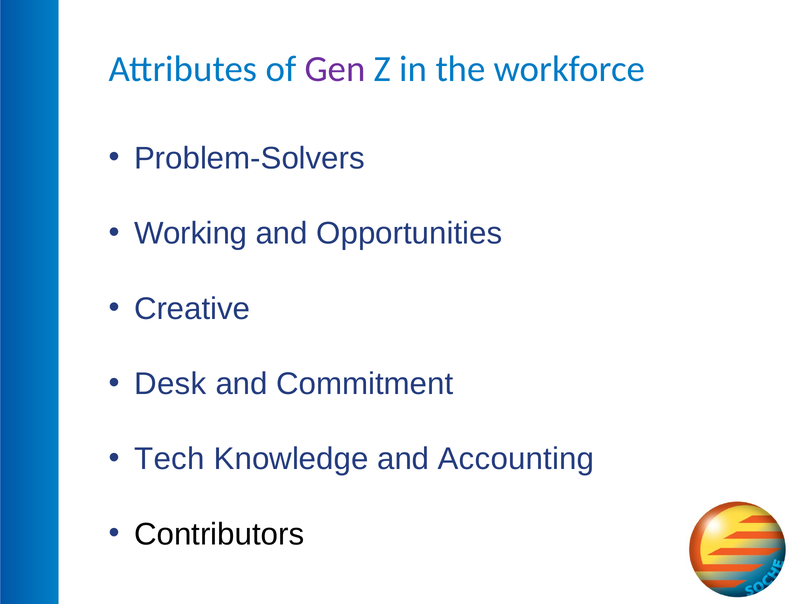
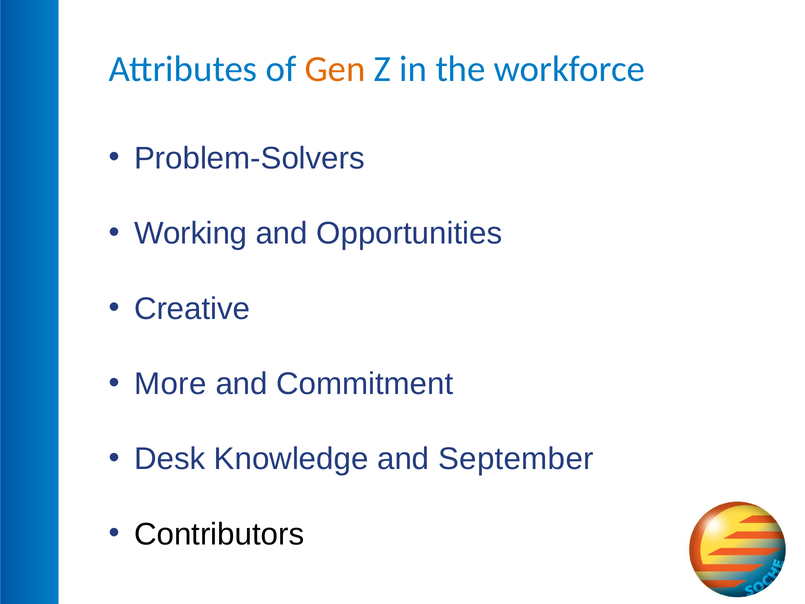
Gen colour: purple -> orange (335, 69)
Desk: Desk -> More (170, 384)
Tech: Tech -> Desk (170, 459)
Accounting: Accounting -> September (516, 459)
